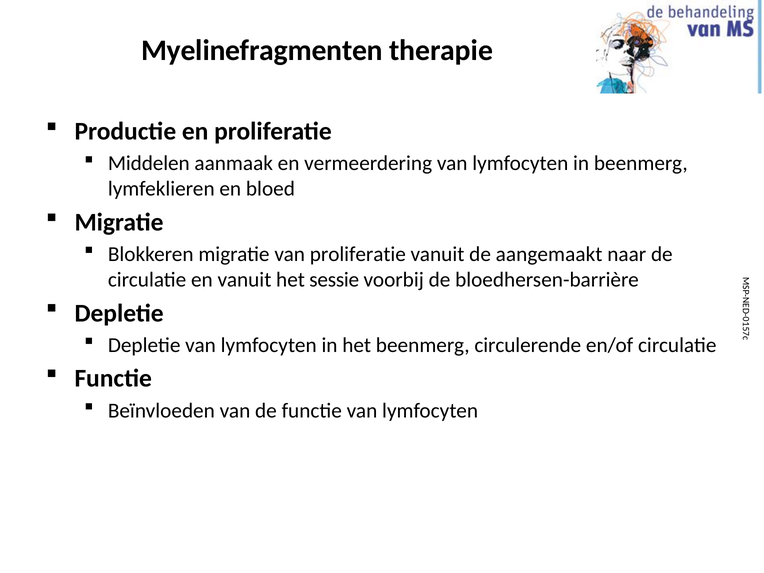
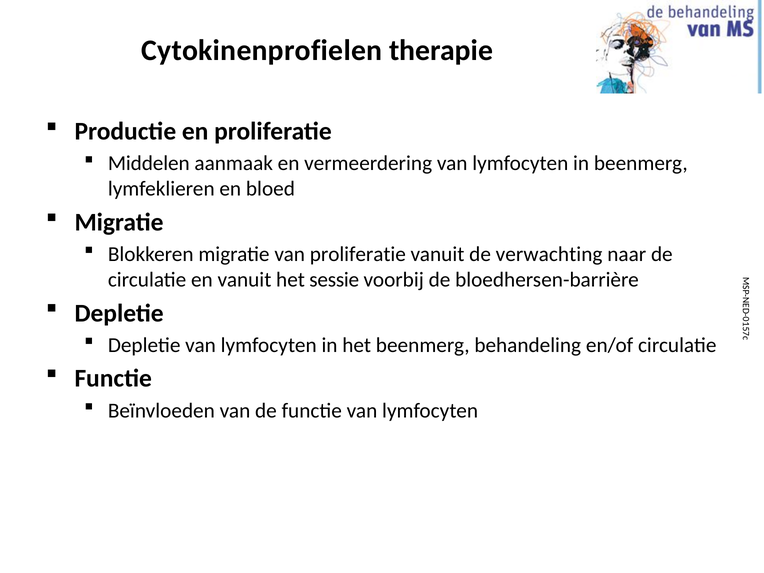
Myelinefragmenten: Myelinefragmenten -> Cytokinenprofielen (262, 50)
aangemaakt: aangemaakt -> verwachting (549, 254)
circulerende: circulerende -> behandeling (528, 345)
